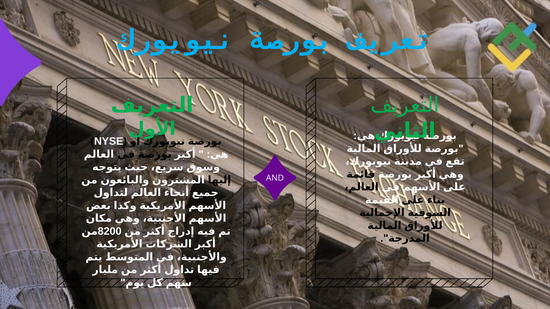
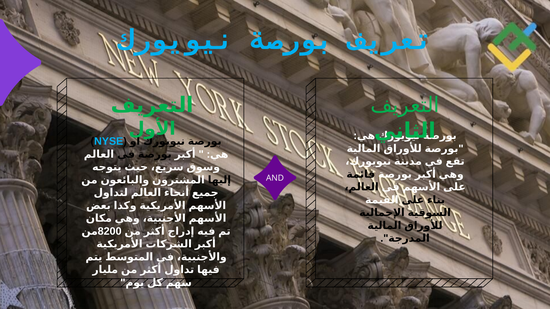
NYSE colour: white -> light blue (109, 142)
